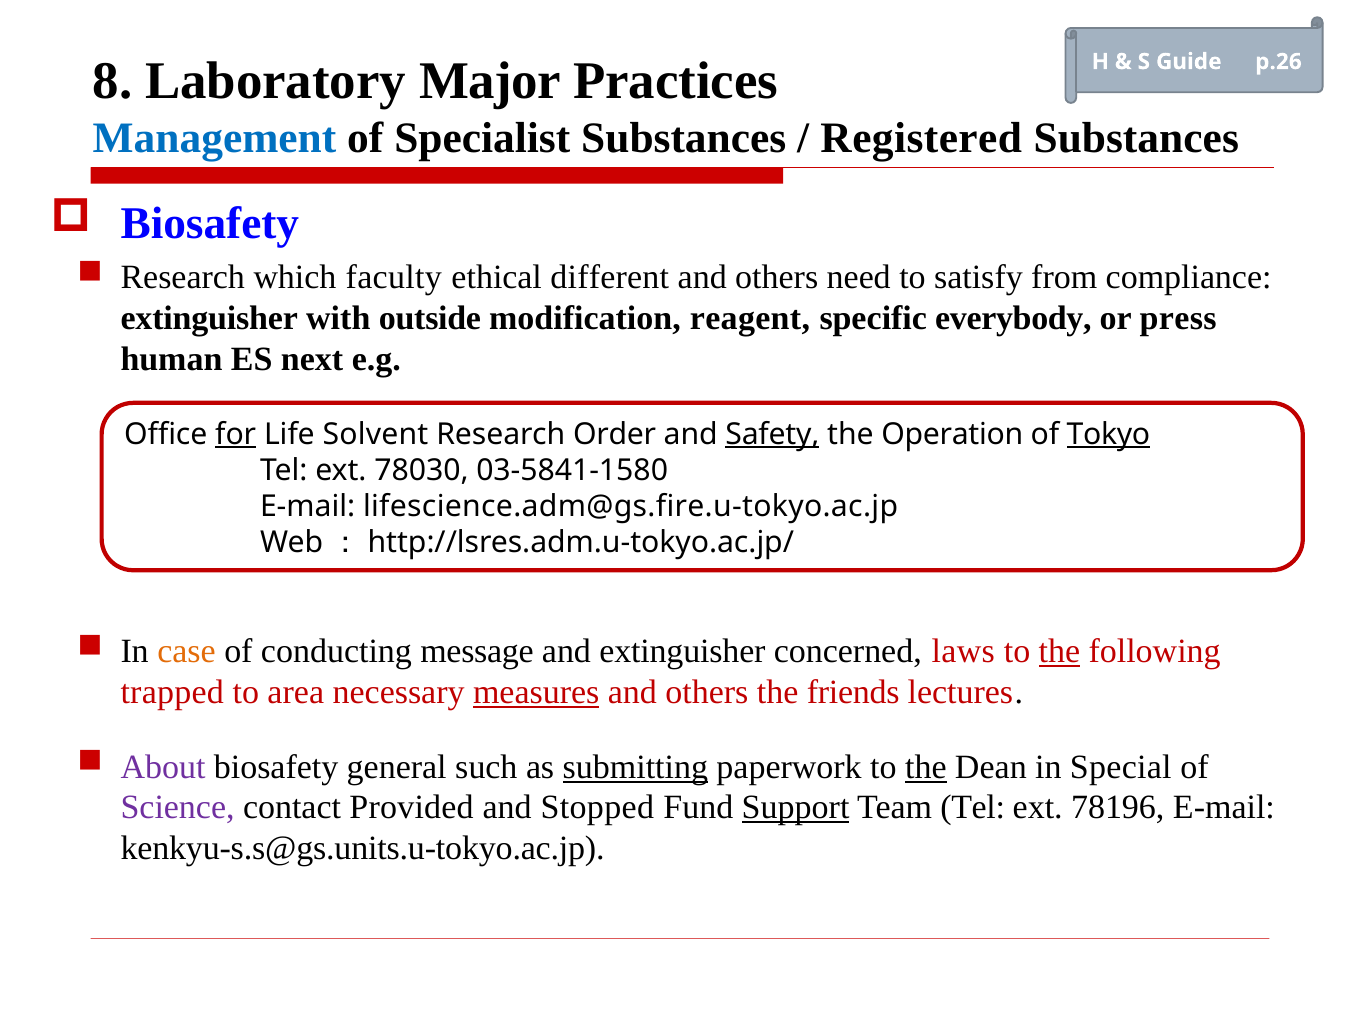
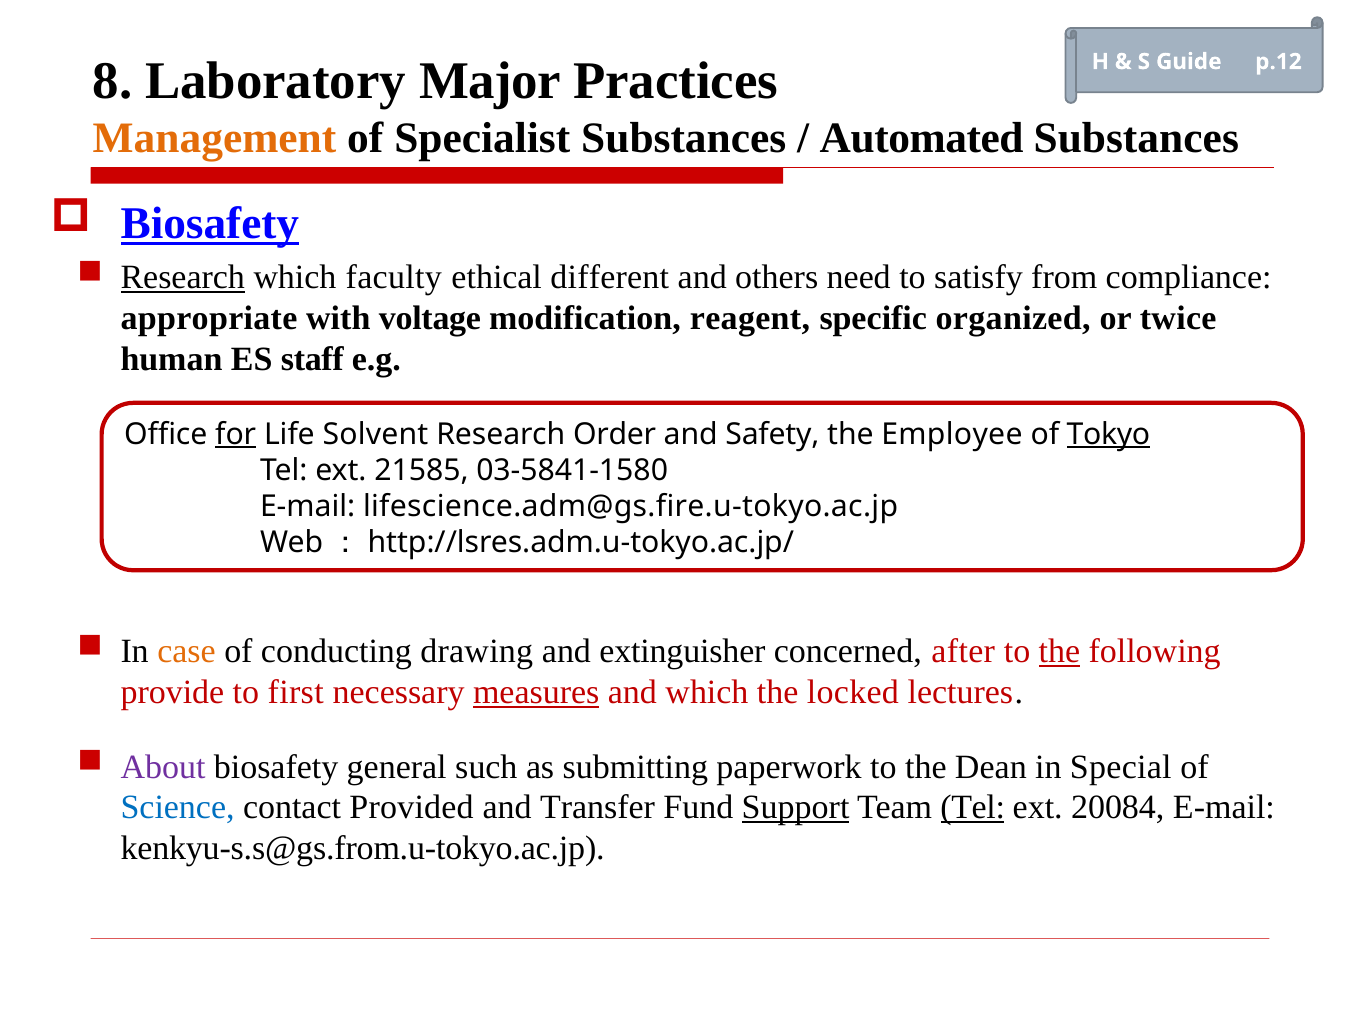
p.26: p.26 -> p.12 (1278, 62)
Management colour: blue -> orange (215, 138)
Registered: Registered -> Automated (922, 138)
Biosafety underline: none -> present (210, 224)
Research underline: none -> present (183, 277)
extinguisher: extinguisher -> appropriate (209, 318)
outside: outside -> voltage (430, 318)
everybody: everybody -> organized (1013, 318)
press: press -> twice (1178, 318)
next: next -> staff (312, 359)
Safety underline: present -> none (772, 434)
Operation: Operation -> Employee (952, 434)
78030: 78030 -> 21585 (422, 470)
message: message -> drawing (477, 651)
laws: laws -> after (963, 651)
trapped: trapped -> provide (172, 692)
area: area -> first (296, 692)
others: others -> which (707, 692)
friends: friends -> locked (853, 692)
submitting underline: present -> none (635, 767)
the underline: present -> none (926, 767)
Science colour: purple -> blue (178, 808)
Stopped: Stopped -> Transfer (598, 808)
Tel underline: none -> present (973, 808)
78196: 78196 -> 20084 (1118, 808)
kenkyu-s.s@gs.units.u-tokyo.ac.jp: kenkyu-s.s@gs.units.u-tokyo.ac.jp -> kenkyu-s.s@gs.from.u-tokyo.ac.jp (363, 849)
